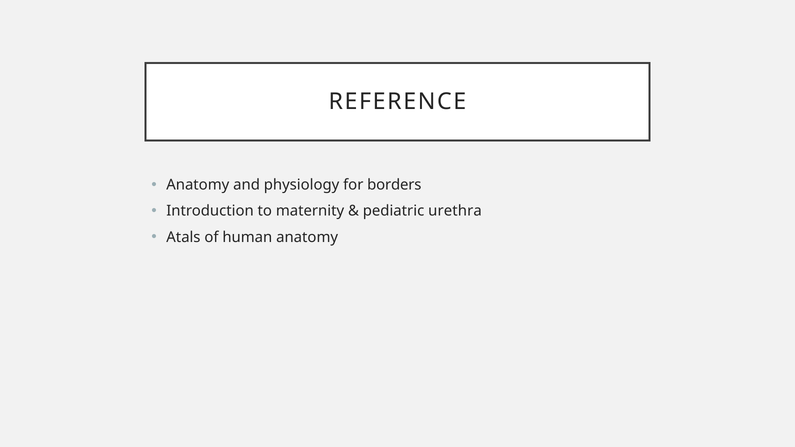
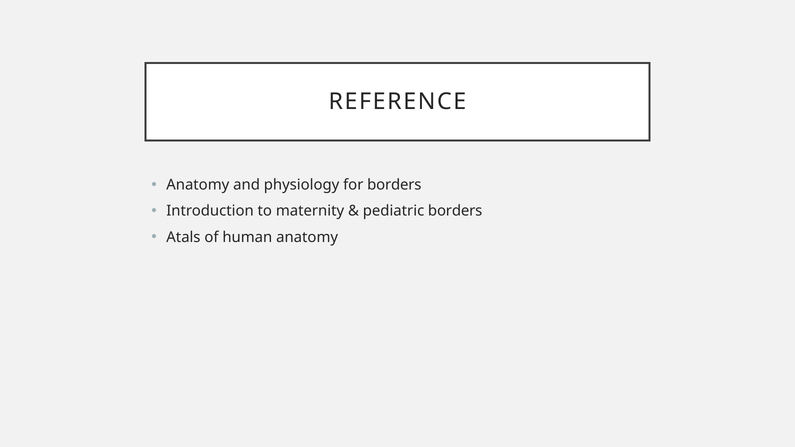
pediatric urethra: urethra -> borders (455, 211)
